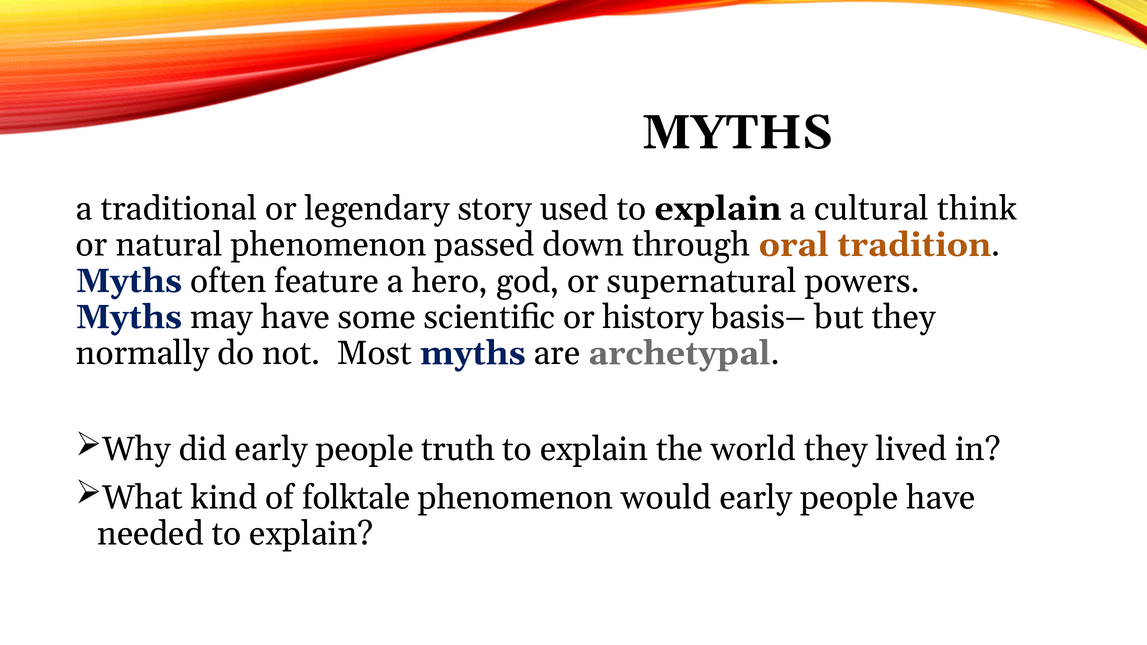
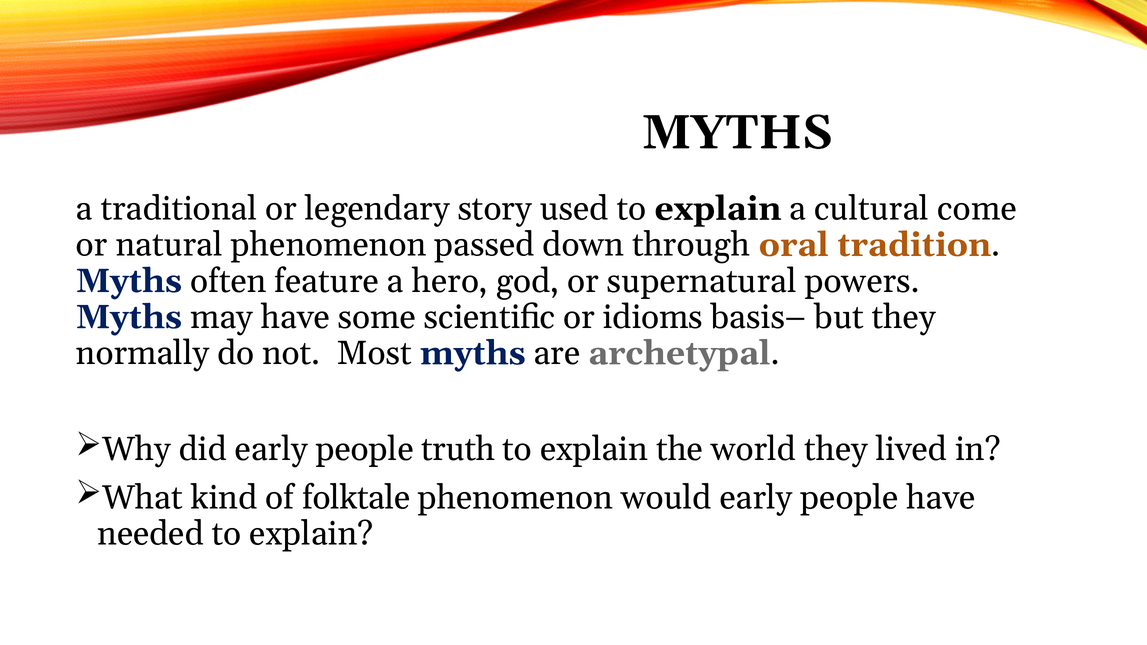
think: think -> come (977, 209)
history: history -> idioms (653, 317)
